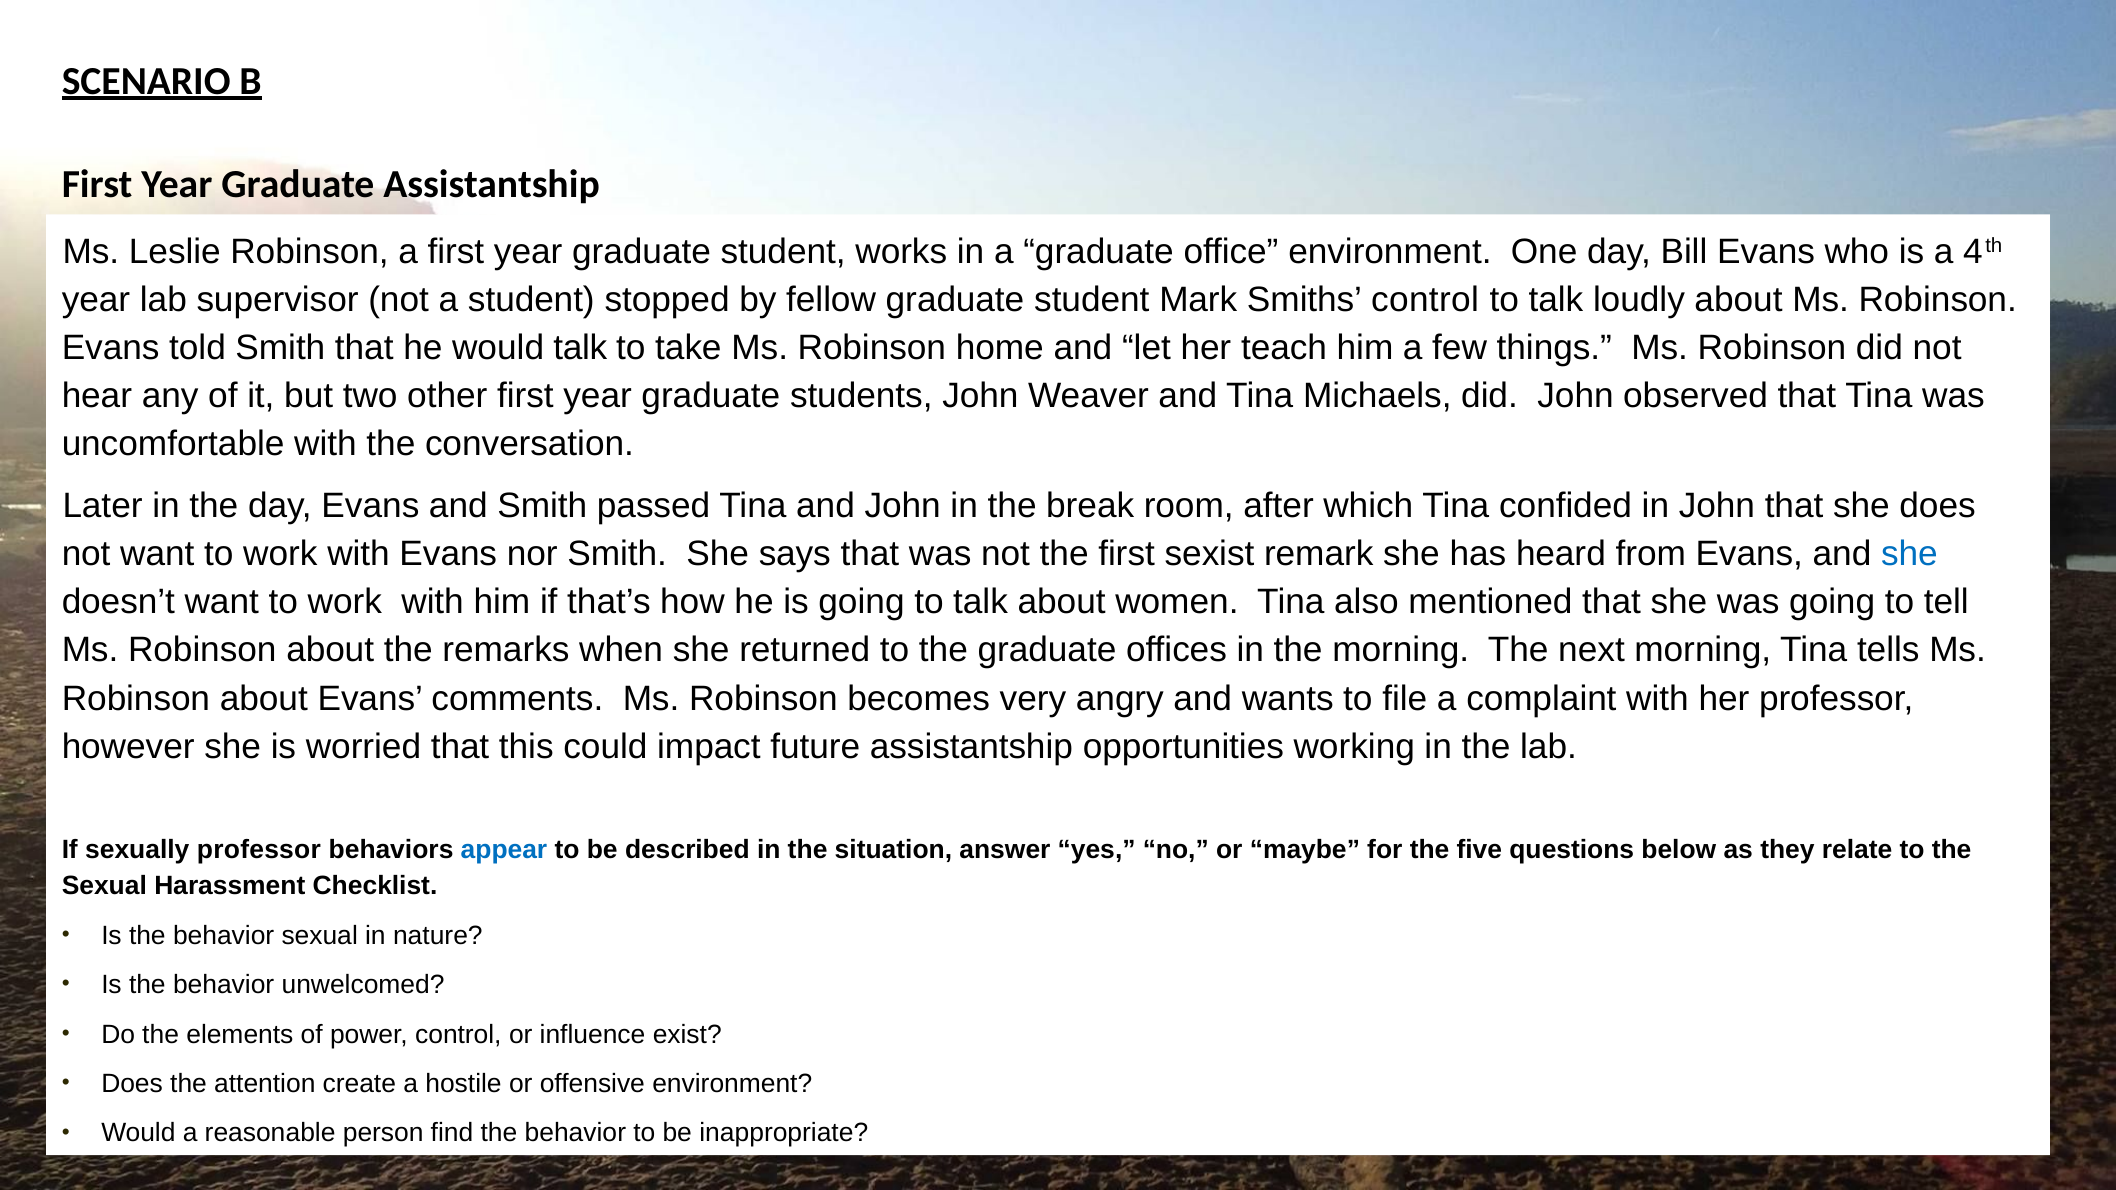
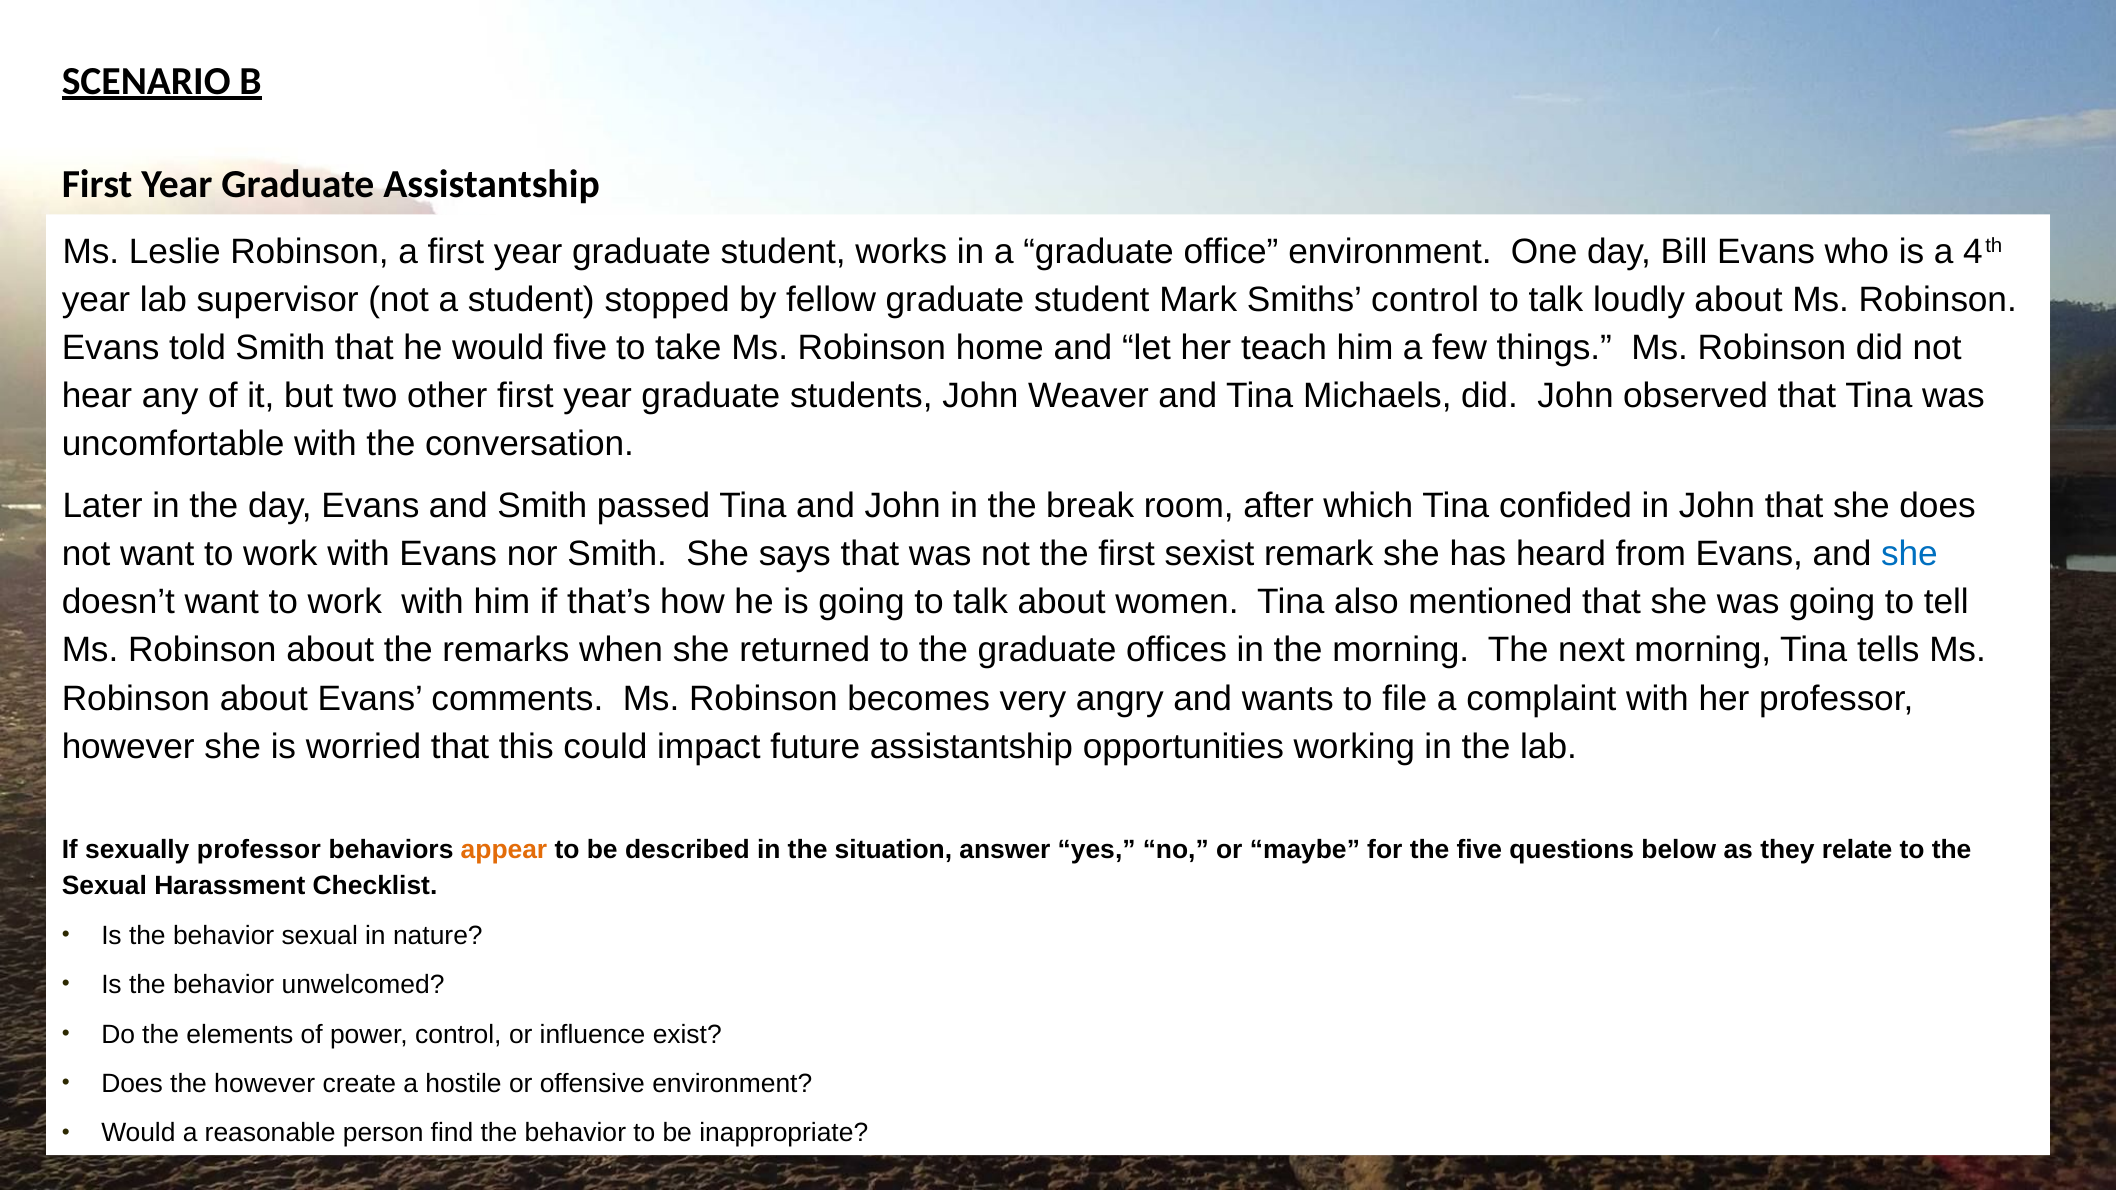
would talk: talk -> five (580, 348)
appear colour: blue -> orange (504, 850)
the attention: attention -> however (265, 1084)
